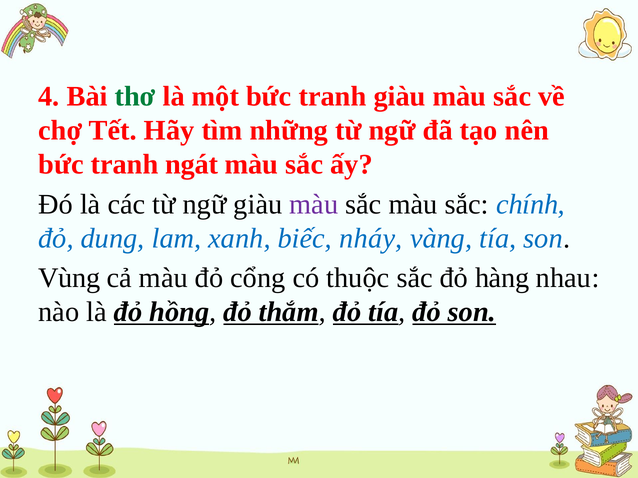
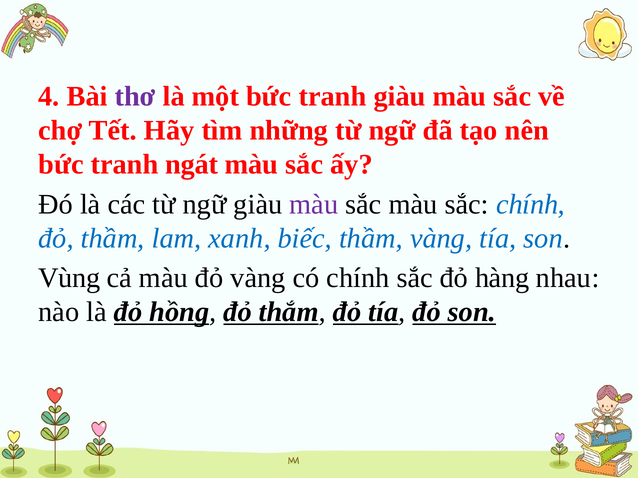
thơ colour: green -> purple (135, 97)
đỏ dung: dung -> thầm (113, 238)
biếc nháy: nháy -> thầm (371, 238)
đỏ cổng: cổng -> vàng (258, 278)
có thuộc: thuộc -> chính (358, 278)
